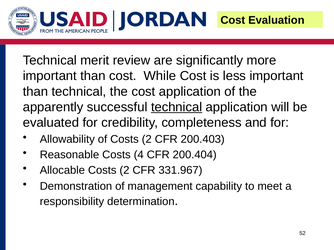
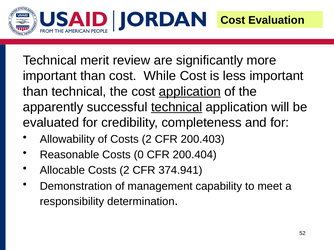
application underline: none -> present (190, 92)
4: 4 -> 0 (139, 155)
331.967: 331.967 -> 374.941 (180, 171)
